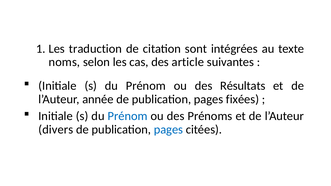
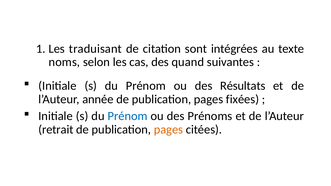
traduction: traduction -> traduisant (95, 49)
article: article -> quand (188, 62)
divers: divers -> retrait (56, 130)
pages colour: blue -> orange (168, 130)
